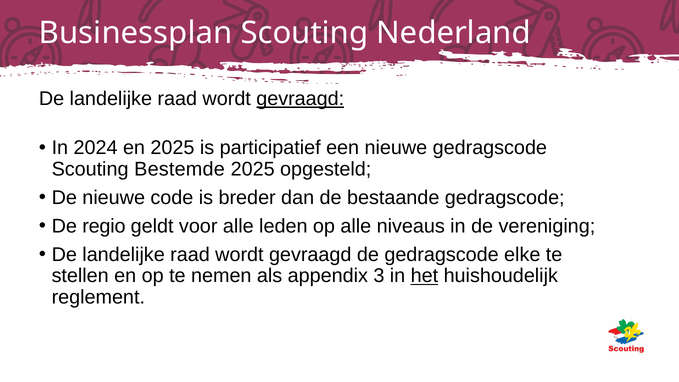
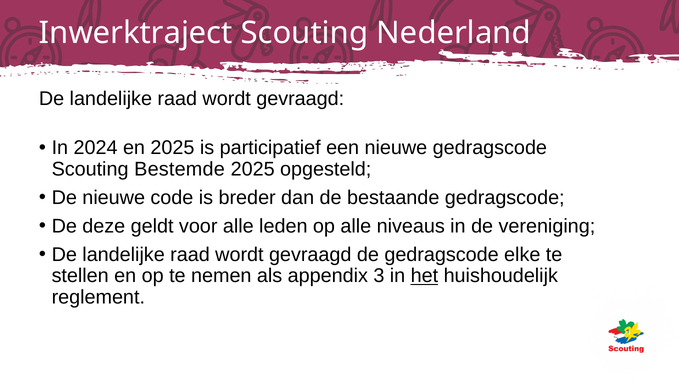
Businessplan: Businessplan -> Inwerktraject (136, 33)
gevraagd underline: present -> none (300, 99)
regio: regio -> deze (104, 226)
